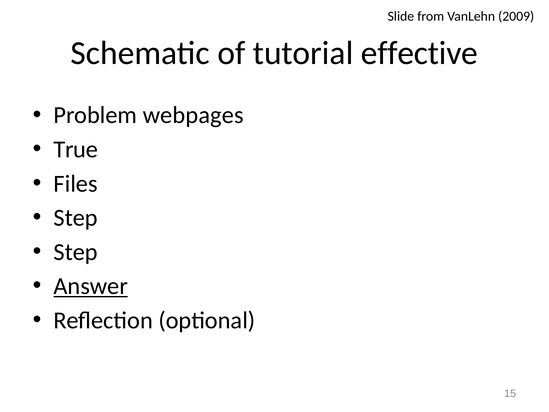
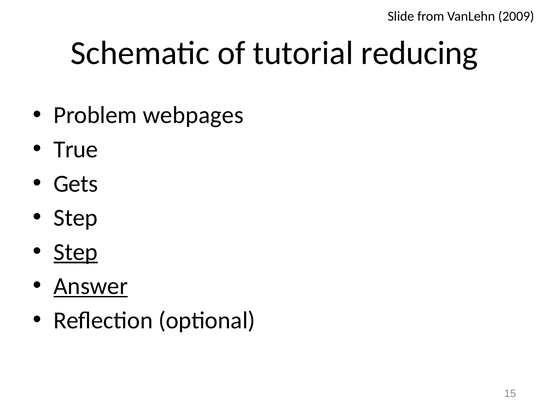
effective: effective -> reducing (419, 53)
Files: Files -> Gets (76, 184)
Step underline: none -> present (76, 252)
